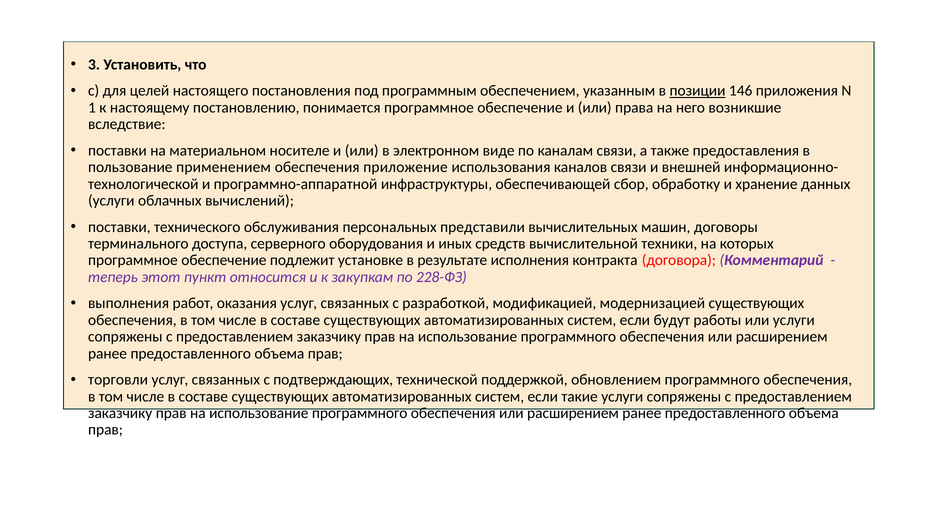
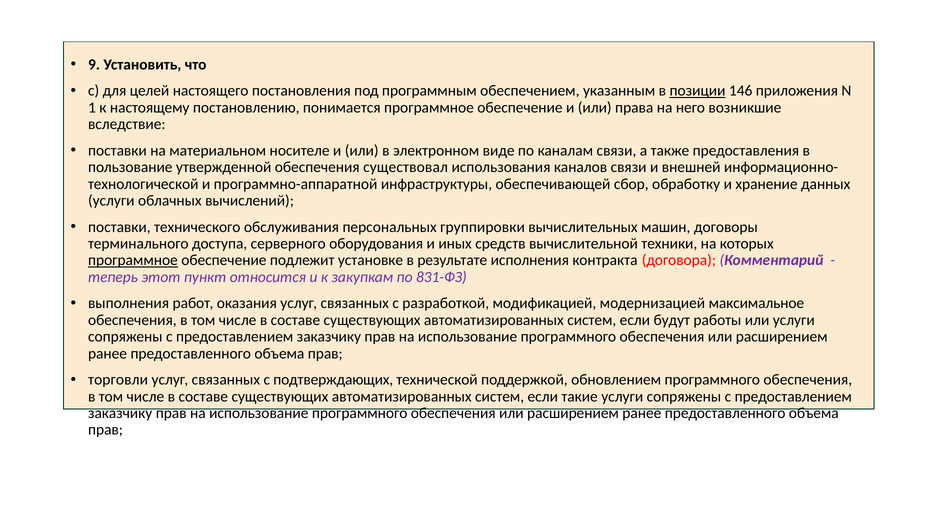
3: 3 -> 9 (94, 64)
применением: применением -> утвержденной (224, 167)
приложение: приложение -> существовал (406, 167)
представили: представили -> группировки (482, 227)
программное underline: none -> present (133, 260)
228-ФЗ: 228-ФЗ -> 831-ФЗ (441, 277)
модернизацией существующих: существующих -> максимальное (756, 303)
